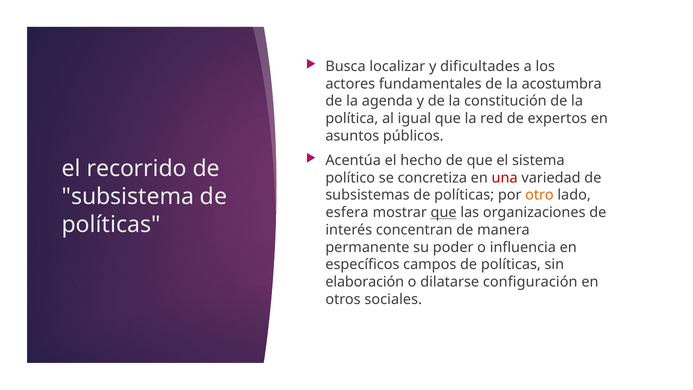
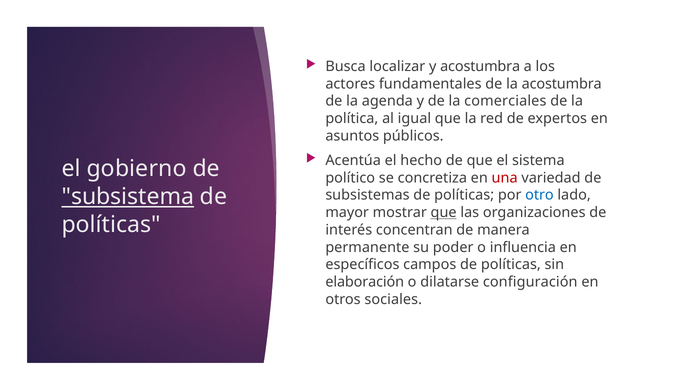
y dificultades: dificultades -> acostumbra (480, 66)
constitución: constitución -> comerciales (505, 101)
recorrido: recorrido -> gobierno (137, 169)
subsistema underline: none -> present (128, 197)
otro colour: orange -> blue (539, 195)
esfera: esfera -> mayor (347, 212)
